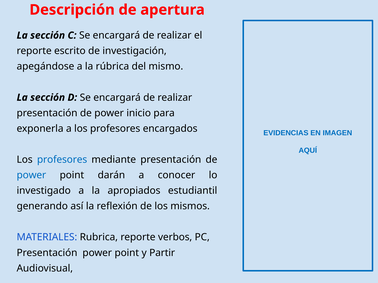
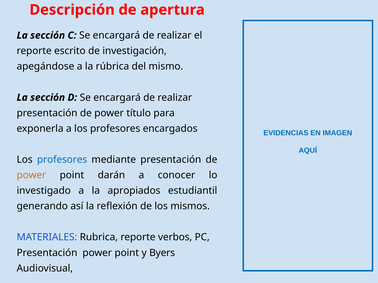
inicio: inicio -> título (139, 113)
power colour: blue -> orange (31, 175)
Partir: Partir -> Byers (162, 253)
